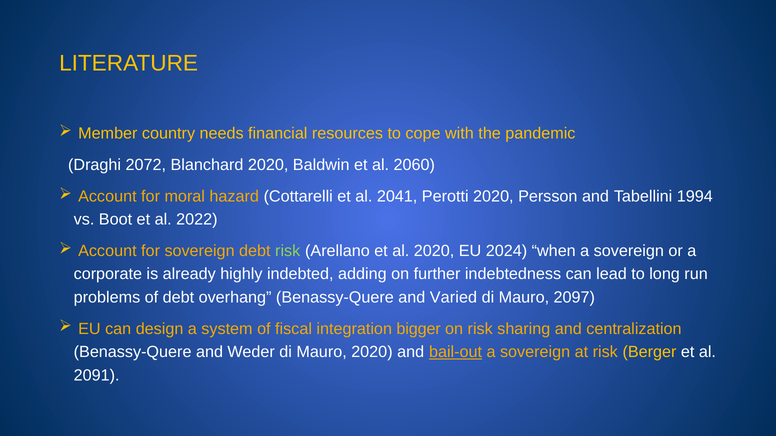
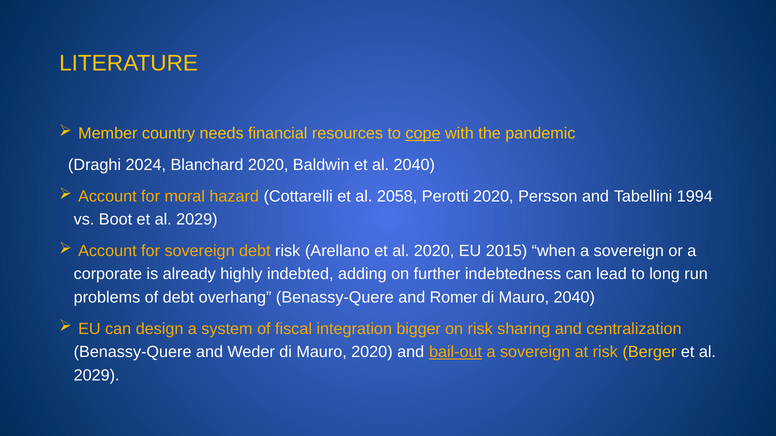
cope underline: none -> present (423, 134)
2072: 2072 -> 2024 (146, 165)
al 2060: 2060 -> 2040 (414, 165)
2041: 2041 -> 2058 (397, 197)
Boot et al 2022: 2022 -> 2029 (197, 220)
risk colour: light green -> white (288, 251)
2024: 2024 -> 2015 (506, 251)
Varied: Varied -> Romer (454, 298)
Mauro 2097: 2097 -> 2040 (574, 298)
2091: 2091 -> 2029 (97, 376)
